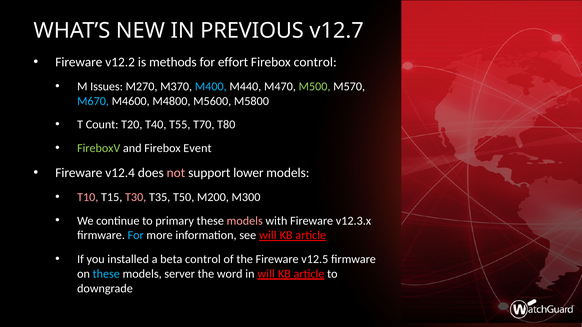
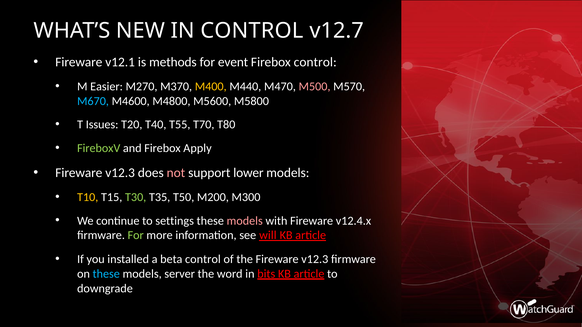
IN PREVIOUS: PREVIOUS -> CONTROL (252, 31)
v12.2: v12.2 -> v12.1 (120, 62)
effort: effort -> event (233, 62)
Issues: Issues -> Easier (107, 87)
M400 colour: light blue -> yellow (211, 87)
M500 colour: light green -> pink (315, 87)
Count: Count -> Issues (102, 125)
Event: Event -> Apply (197, 148)
v12.4: v12.4 -> v12.3 (120, 173)
T10 colour: pink -> yellow (88, 197)
T30 colour: pink -> light green (136, 197)
primary: primary -> settings (175, 221)
v12.3.x: v12.3.x -> v12.4.x (353, 221)
For colour: light blue -> light green (136, 236)
the Fireware v12.5: v12.5 -> v12.3 (315, 259)
in will: will -> bits (266, 274)
